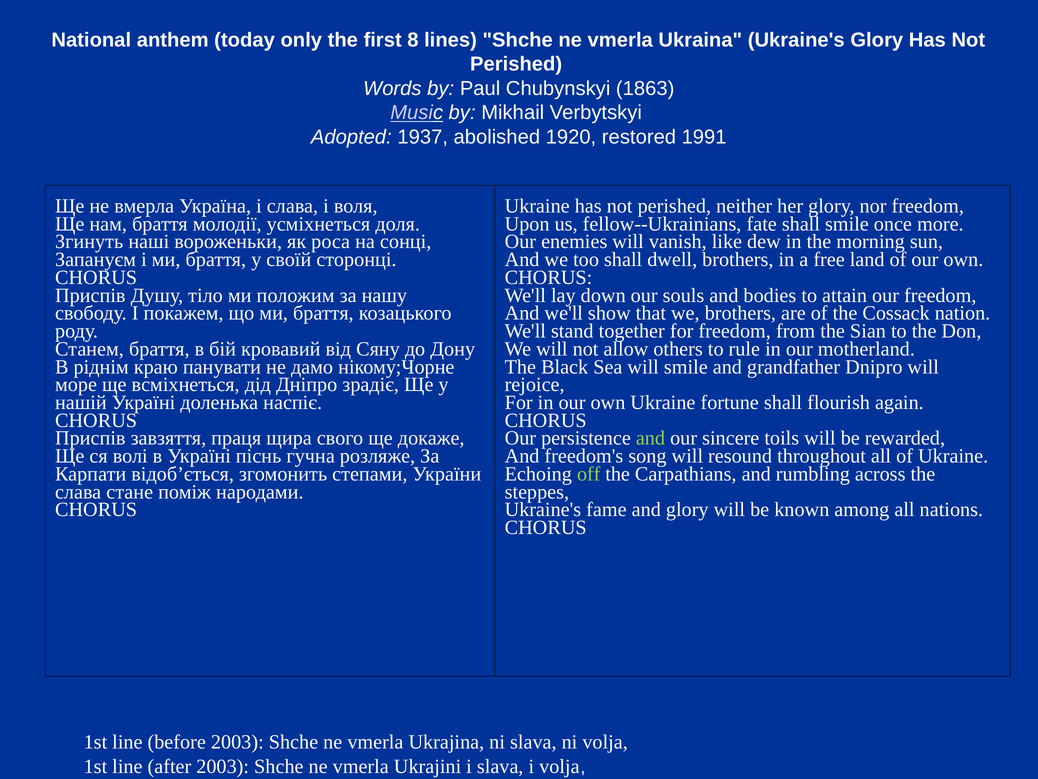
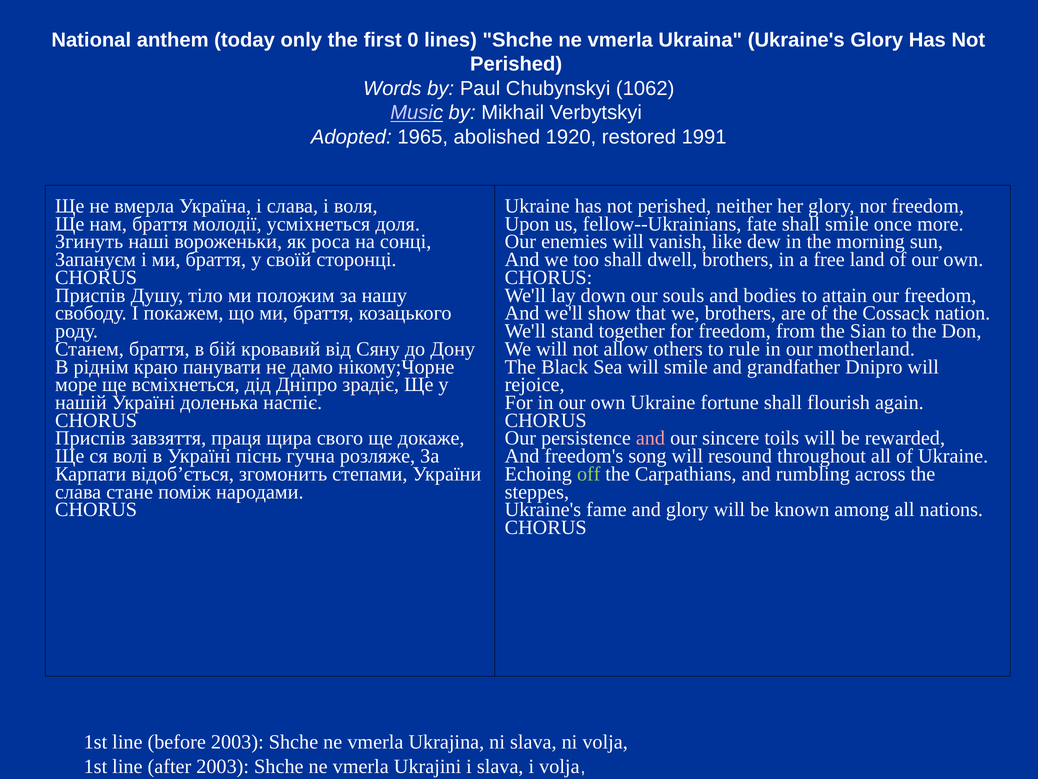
8: 8 -> 0 (413, 40)
1863: 1863 -> 1062 (645, 88)
1937: 1937 -> 1965 (423, 137)
and colour: light green -> pink (650, 438)
